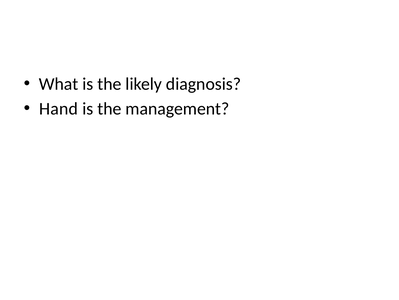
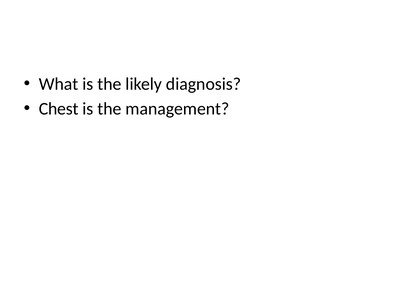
Hand: Hand -> Chest (59, 109)
